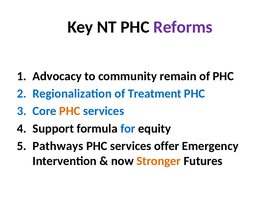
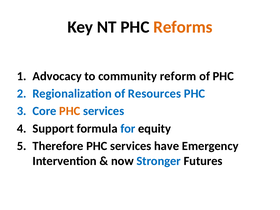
Reforms colour: purple -> orange (183, 27)
remain: remain -> reform (178, 76)
Treatment: Treatment -> Resources (155, 94)
Pathways: Pathways -> Therefore (58, 146)
offer: offer -> have (167, 146)
Stronger colour: orange -> blue (159, 161)
